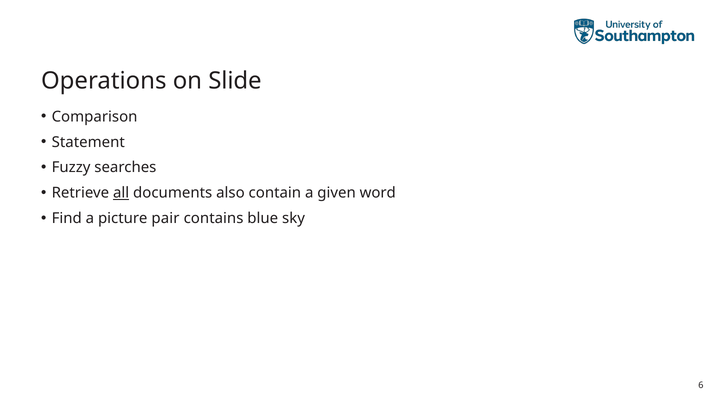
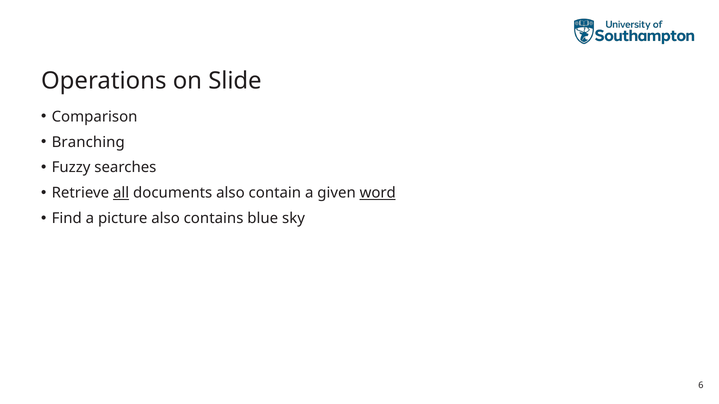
Statement: Statement -> Branching (88, 142)
word underline: none -> present (378, 193)
picture pair: pair -> also (166, 219)
